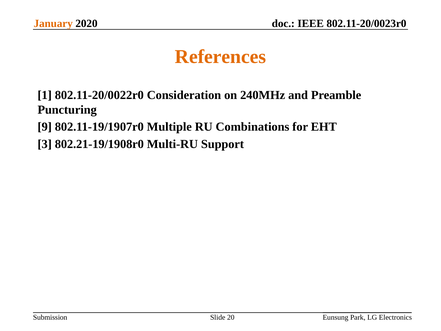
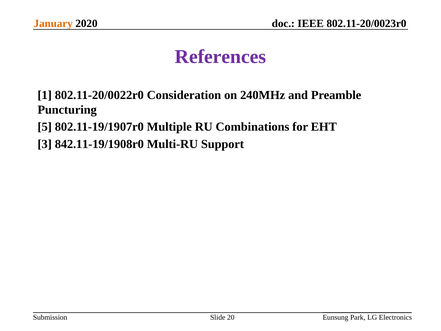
References colour: orange -> purple (220, 56)
9: 9 -> 5 (45, 127)
802.21-19/1908r0: 802.21-19/1908r0 -> 842.11-19/1908r0 (99, 144)
